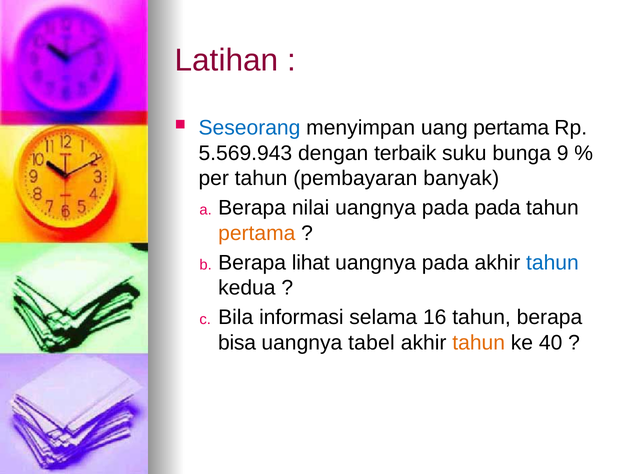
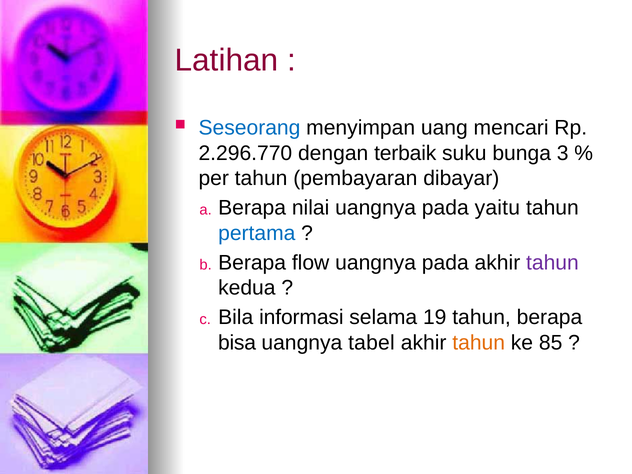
uang pertama: pertama -> mencari (511, 128)
5.569.943: 5.569.943 -> 2.296.770 (245, 153)
9: 9 -> 3 (563, 153)
banyak: banyak -> dibayar (461, 178)
pada pada: pada -> yaitu (497, 208)
pertama colour: orange -> blue (257, 233)
lihat: lihat -> flow (311, 263)
tahun colour: blue -> purple (552, 263)
16: 16 -> 19 (435, 317)
40: 40 -> 85 (551, 343)
